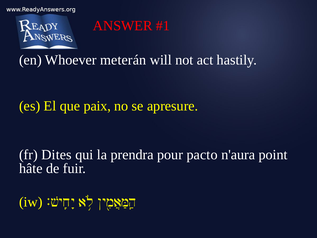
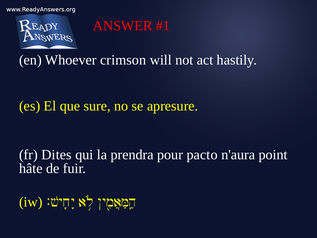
meterán: meterán -> crimson (123, 60)
paix: paix -> sure (97, 106)
